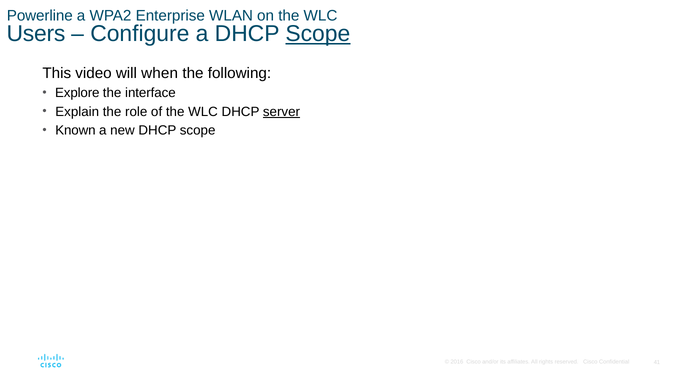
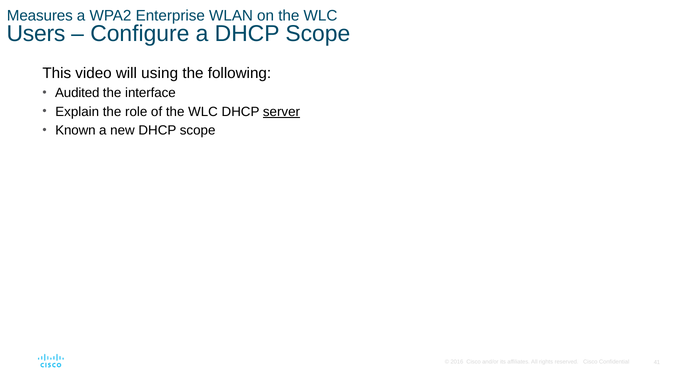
Powerline: Powerline -> Measures (40, 16)
Scope underline: present -> none (318, 34)
when: when -> using (160, 73)
Explore: Explore -> Audited (77, 93)
